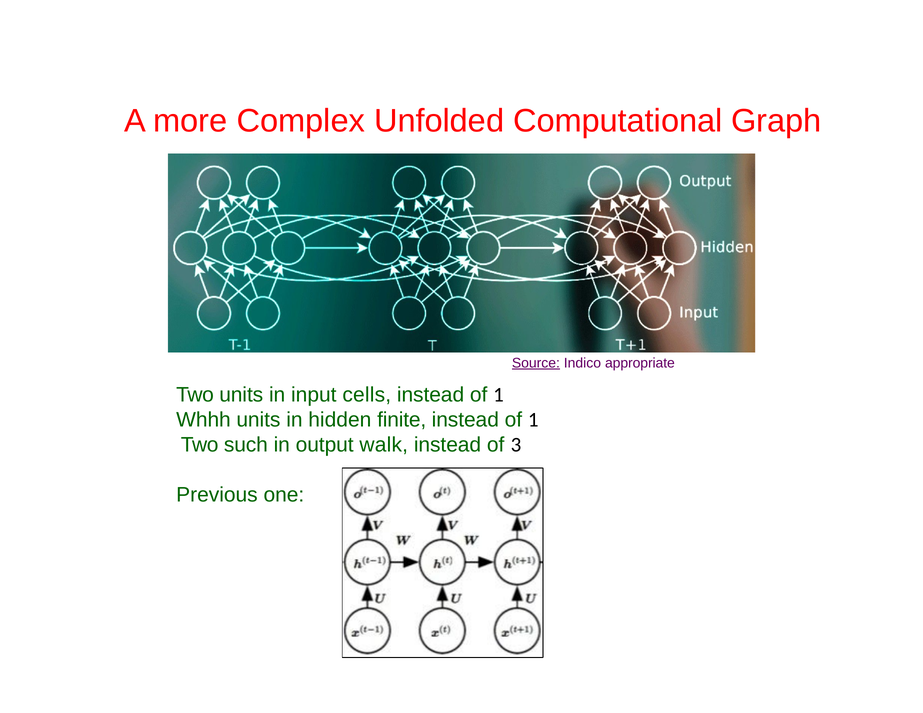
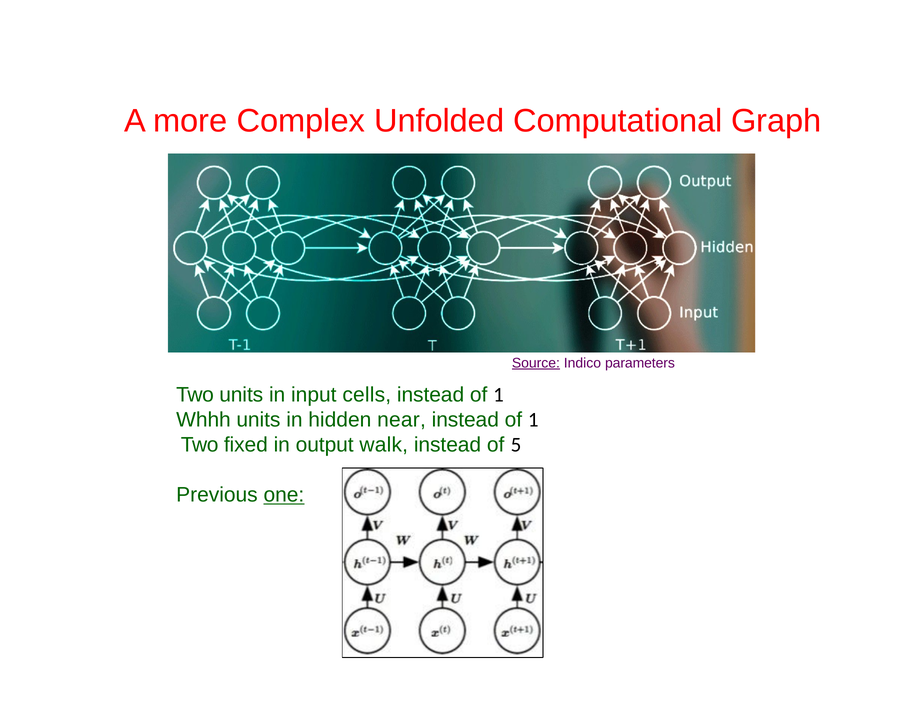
appropriate: appropriate -> parameters (640, 363)
finite: finite -> near (402, 420)
such: such -> fixed (246, 445)
3: 3 -> 5 (516, 445)
one underline: none -> present (284, 495)
